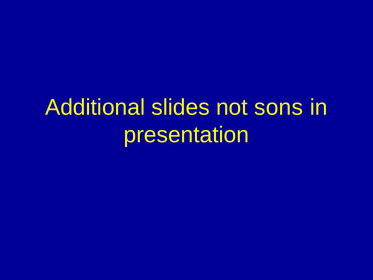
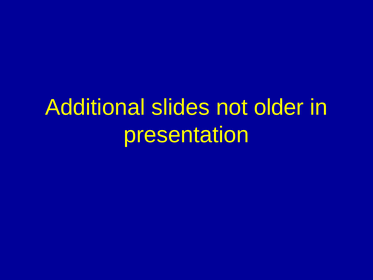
sons: sons -> older (279, 107)
